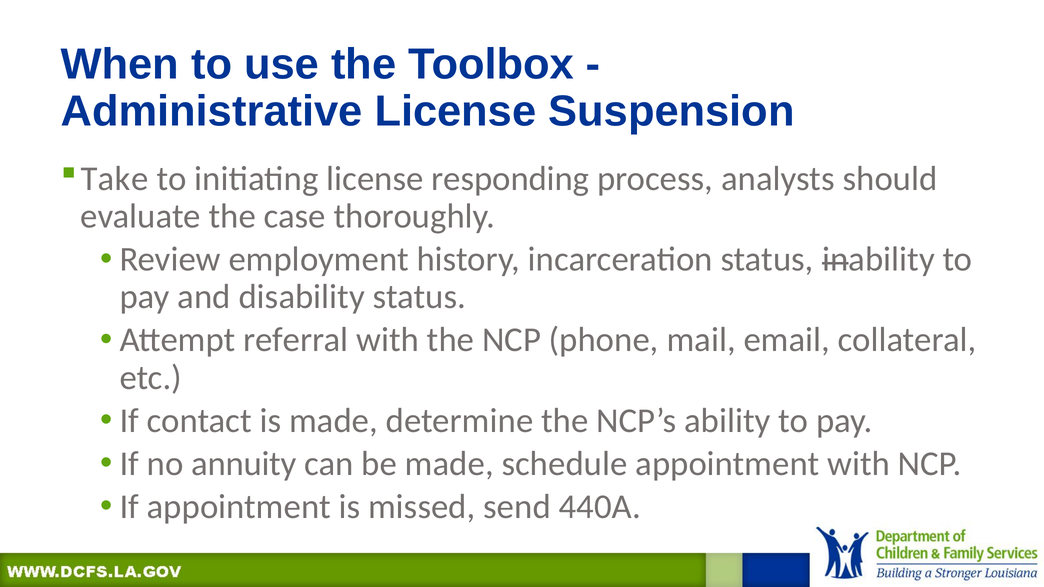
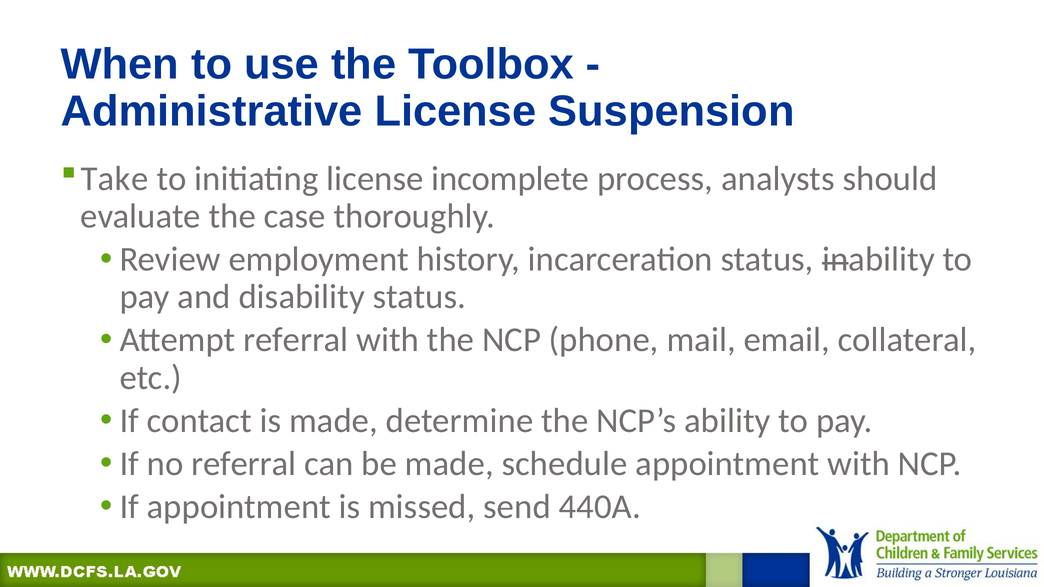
responding: responding -> incomplete (510, 179)
no annuity: annuity -> referral (244, 464)
